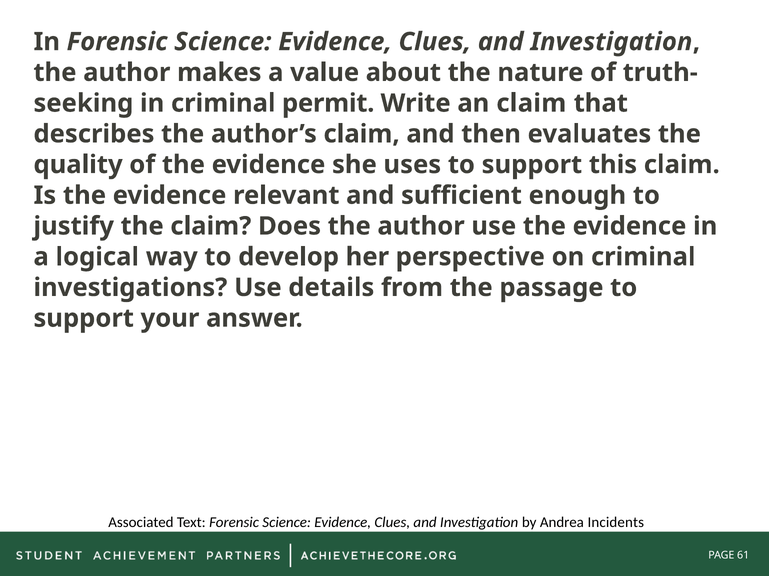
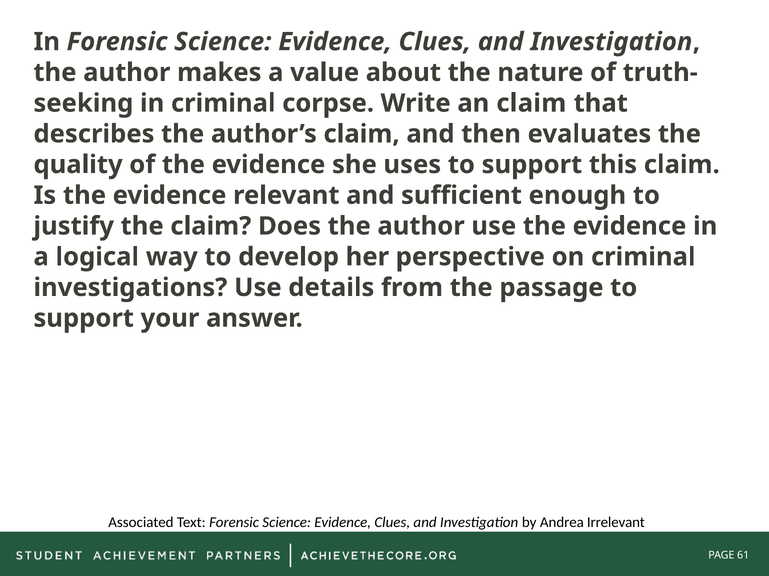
permit: permit -> corpse (328, 103)
Incidents: Incidents -> Irrelevant (616, 523)
